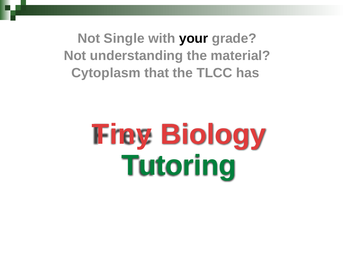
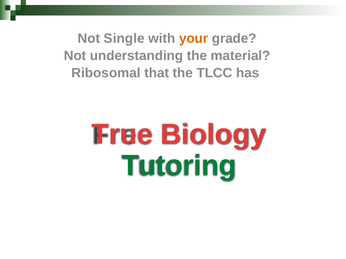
your colour: black -> orange (194, 39)
Cytoplasm: Cytoplasm -> Ribosomal (106, 73)
Tiny: Tiny -> True (122, 135)
